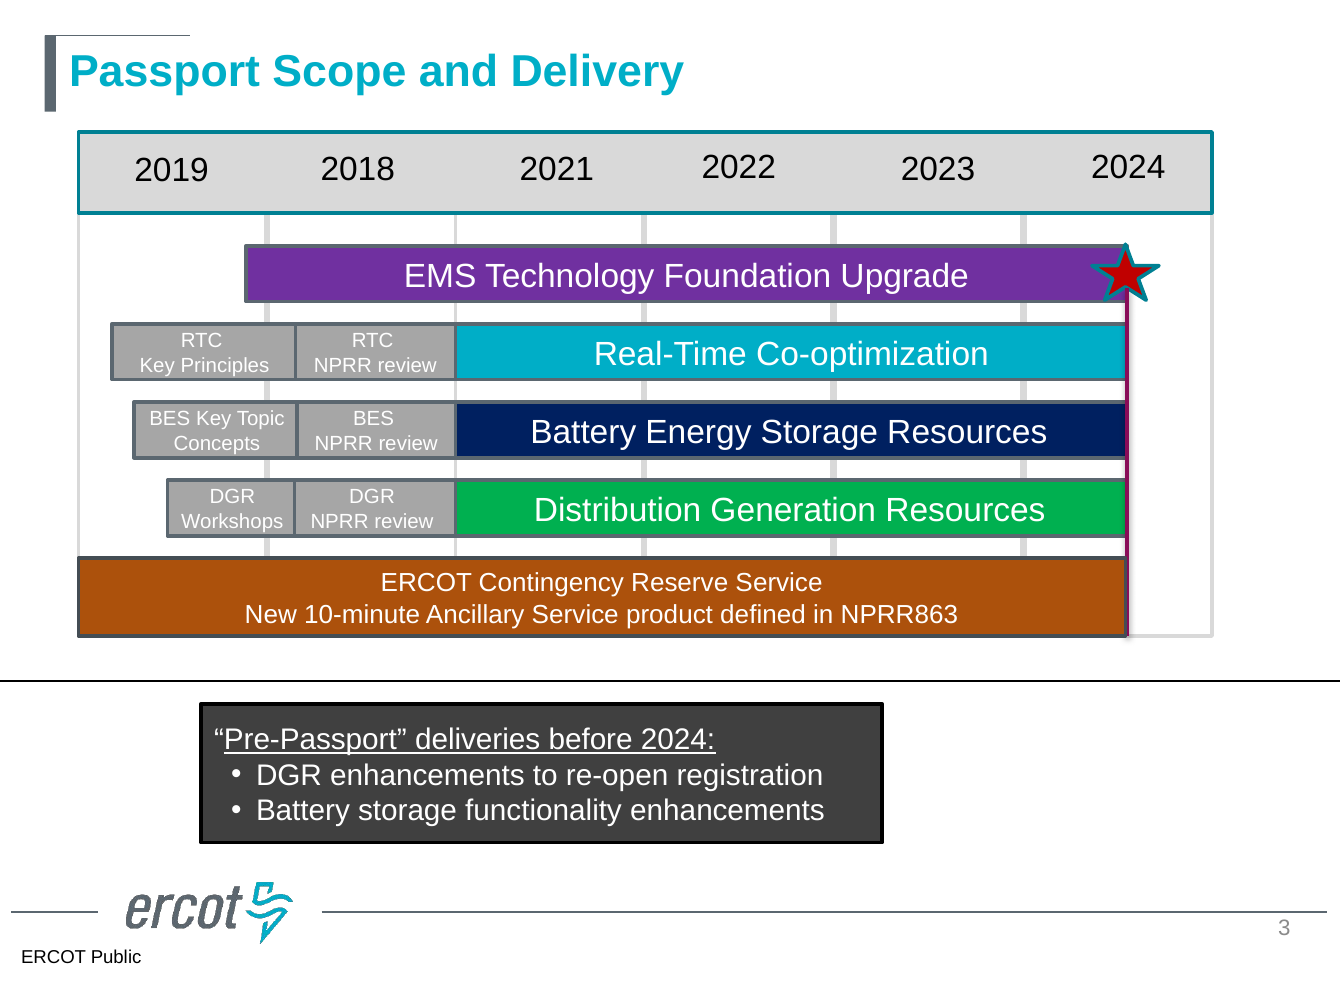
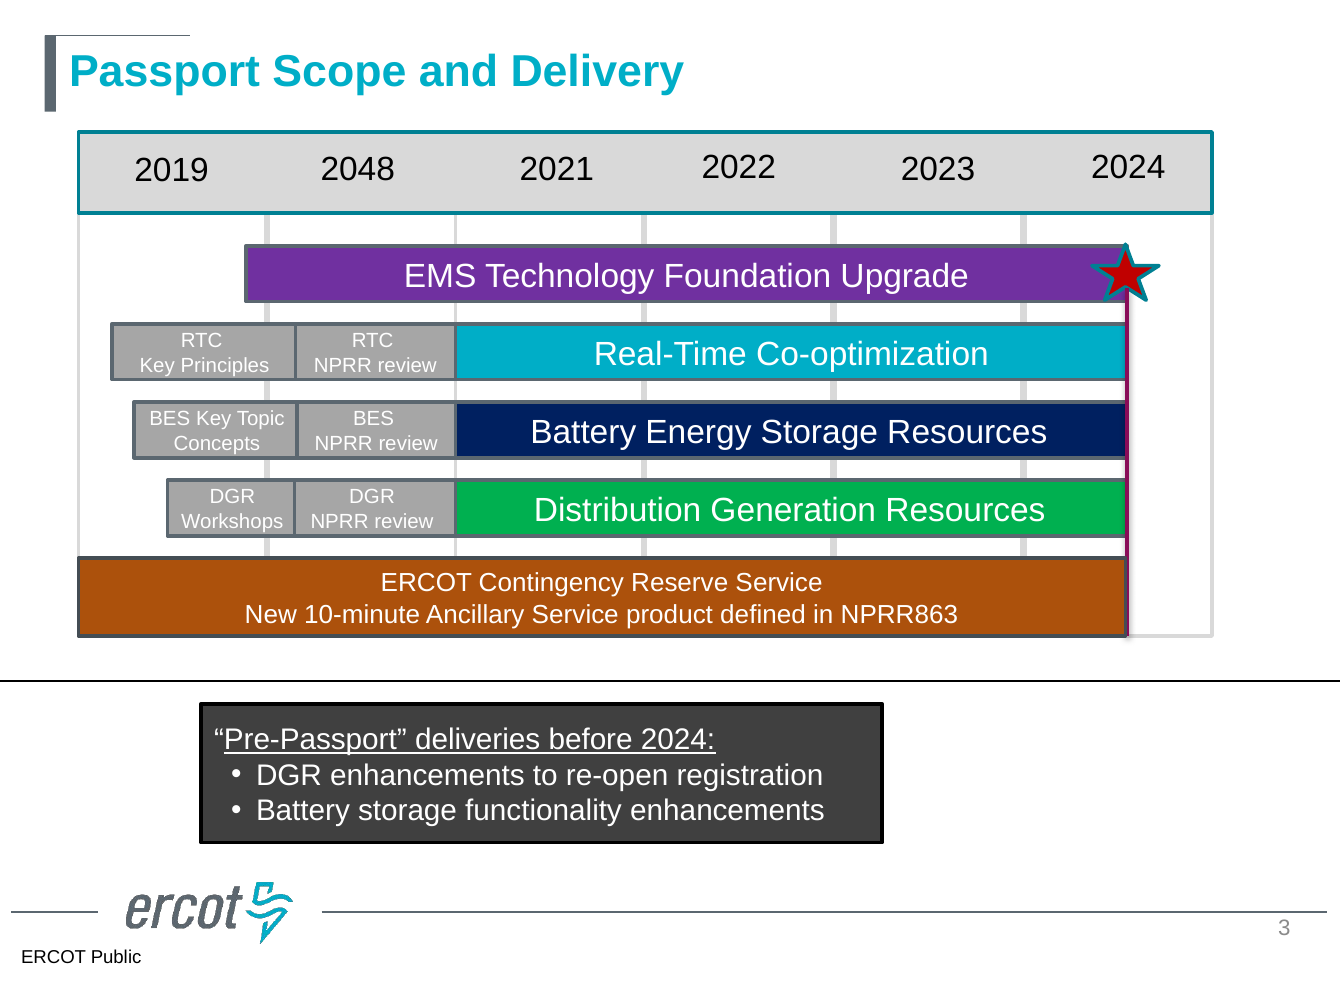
2018: 2018 -> 2048 (358, 170)
